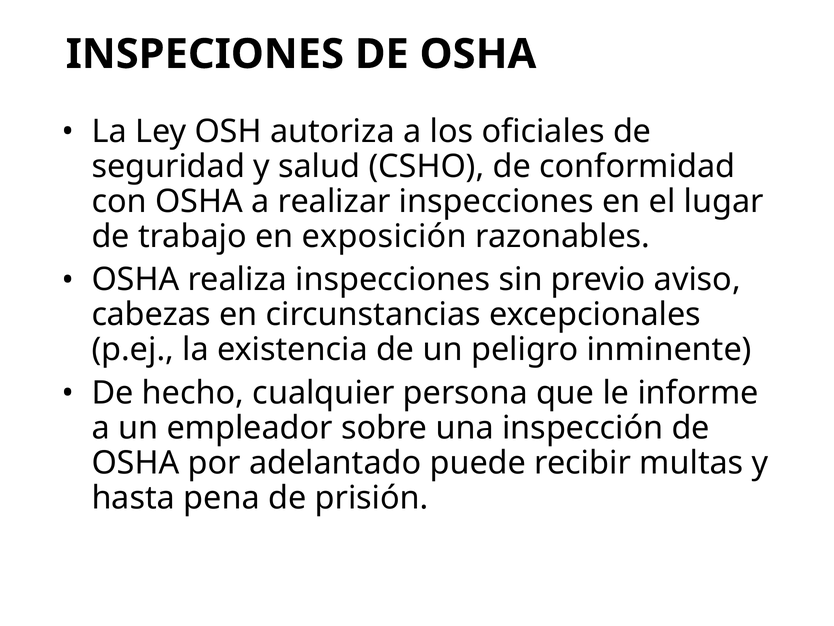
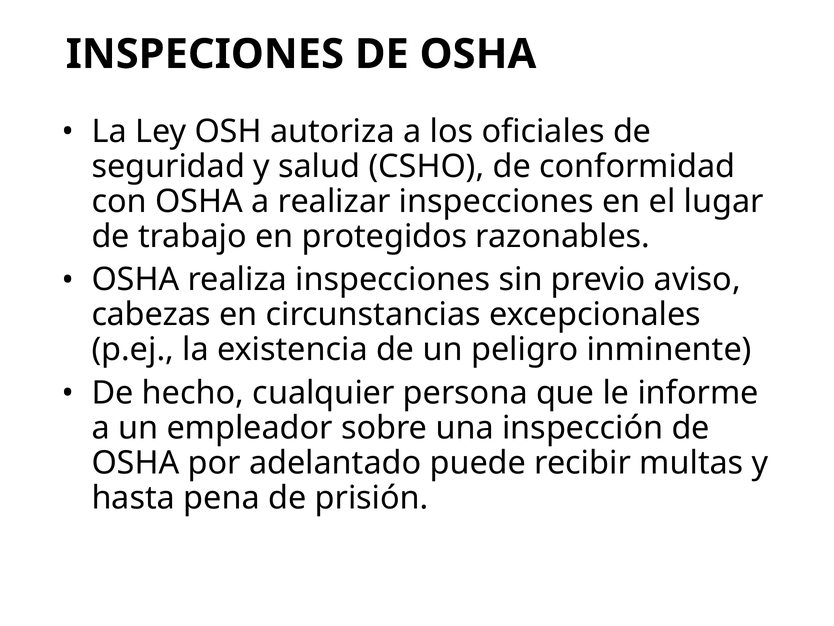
exposición: exposición -> protegidos (384, 236)
